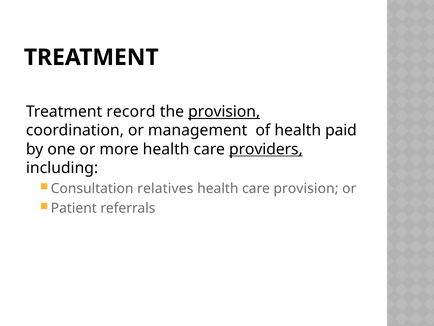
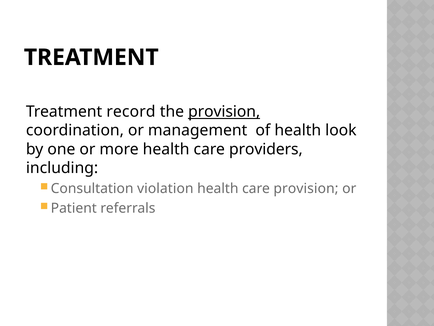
paid: paid -> look (341, 130)
providers underline: present -> none (266, 149)
relatives: relatives -> violation (165, 188)
